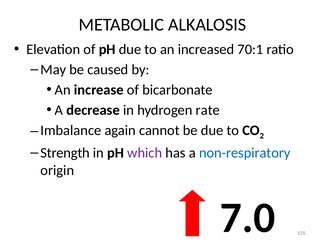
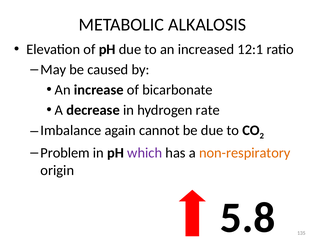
70:1: 70:1 -> 12:1 (250, 49)
Strength: Strength -> Problem (65, 153)
non-respiratory colour: blue -> orange (245, 153)
7.0: 7.0 -> 5.8 (248, 217)
